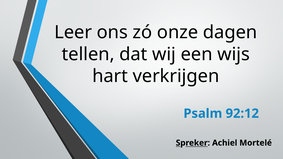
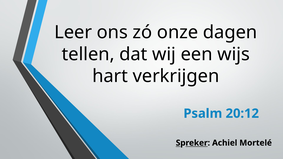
92:12: 92:12 -> 20:12 (242, 114)
